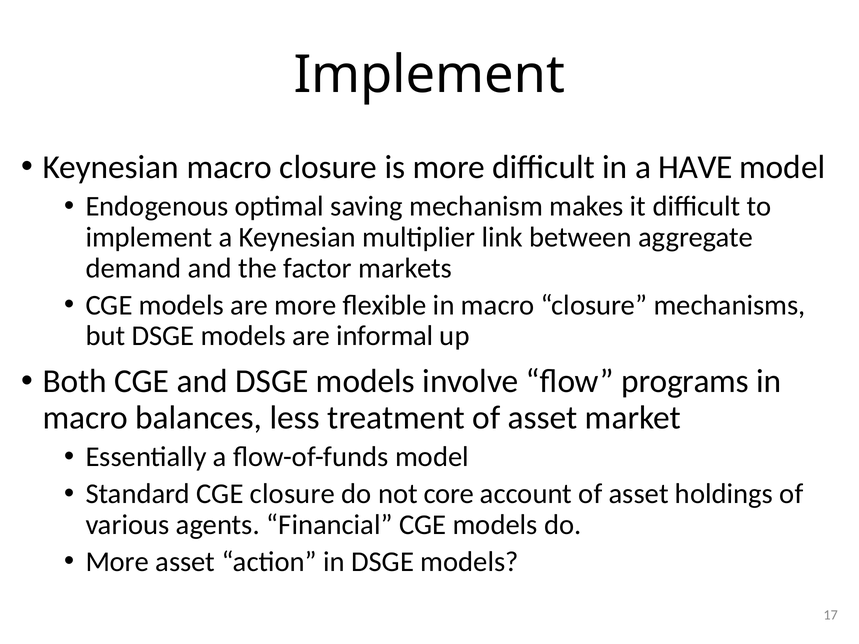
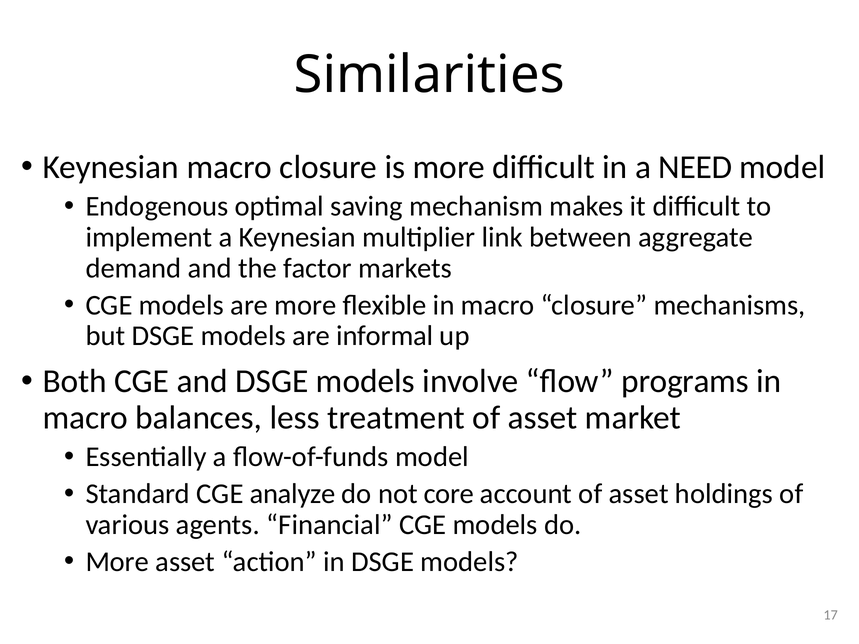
Implement: Implement -> Similarities (429, 75)
HAVE: HAVE -> NEED (695, 167)
CGE closure: closure -> analyze (293, 494)
